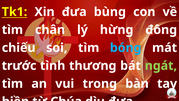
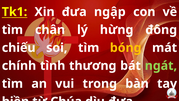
bùng: bùng -> ngập (110, 12)
bóng colour: light blue -> yellow (126, 48)
trước: trước -> chính (19, 66)
